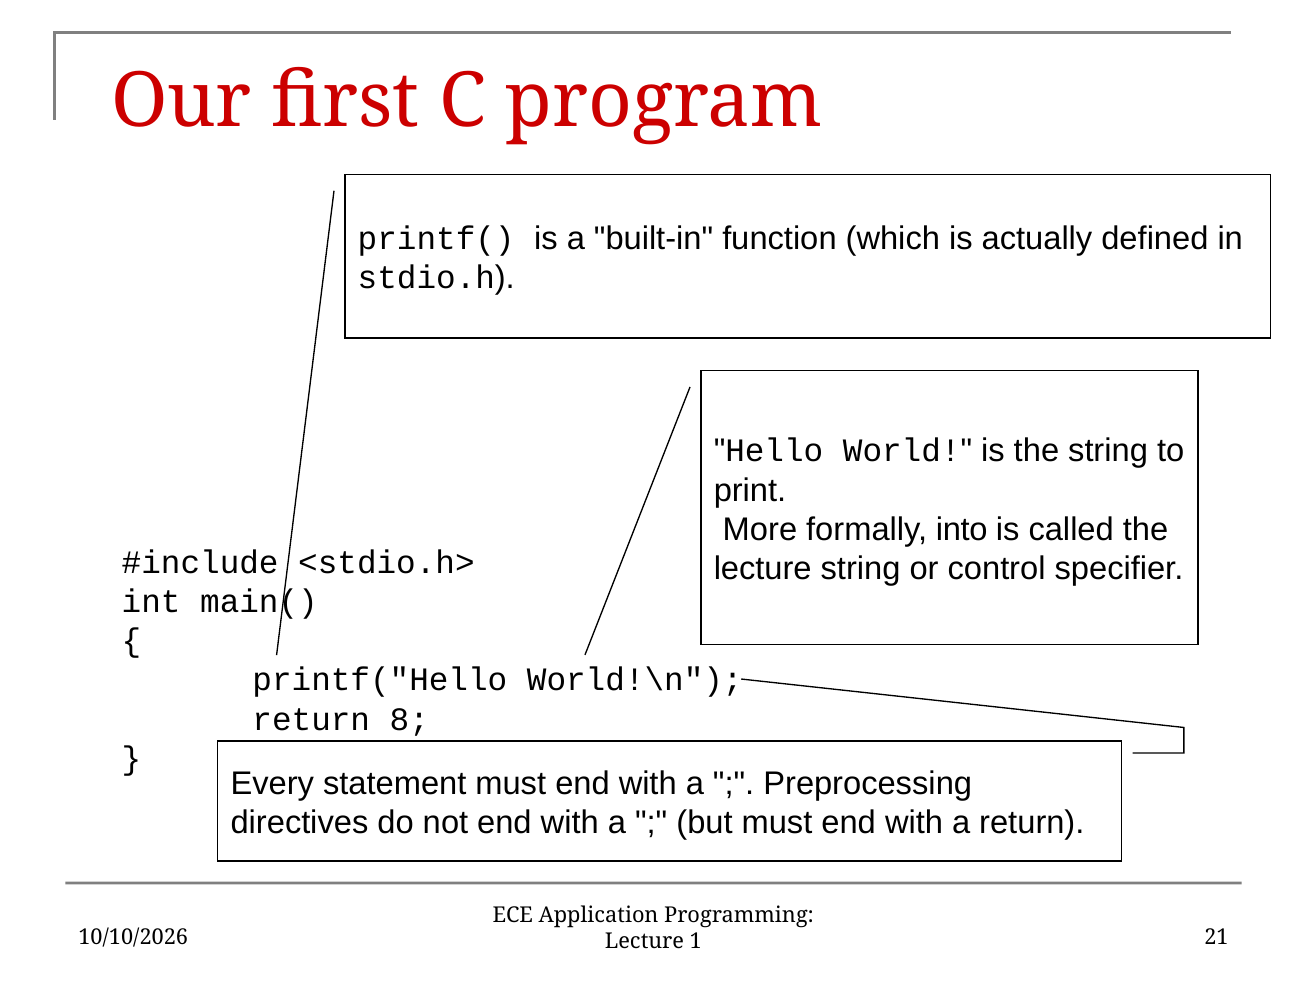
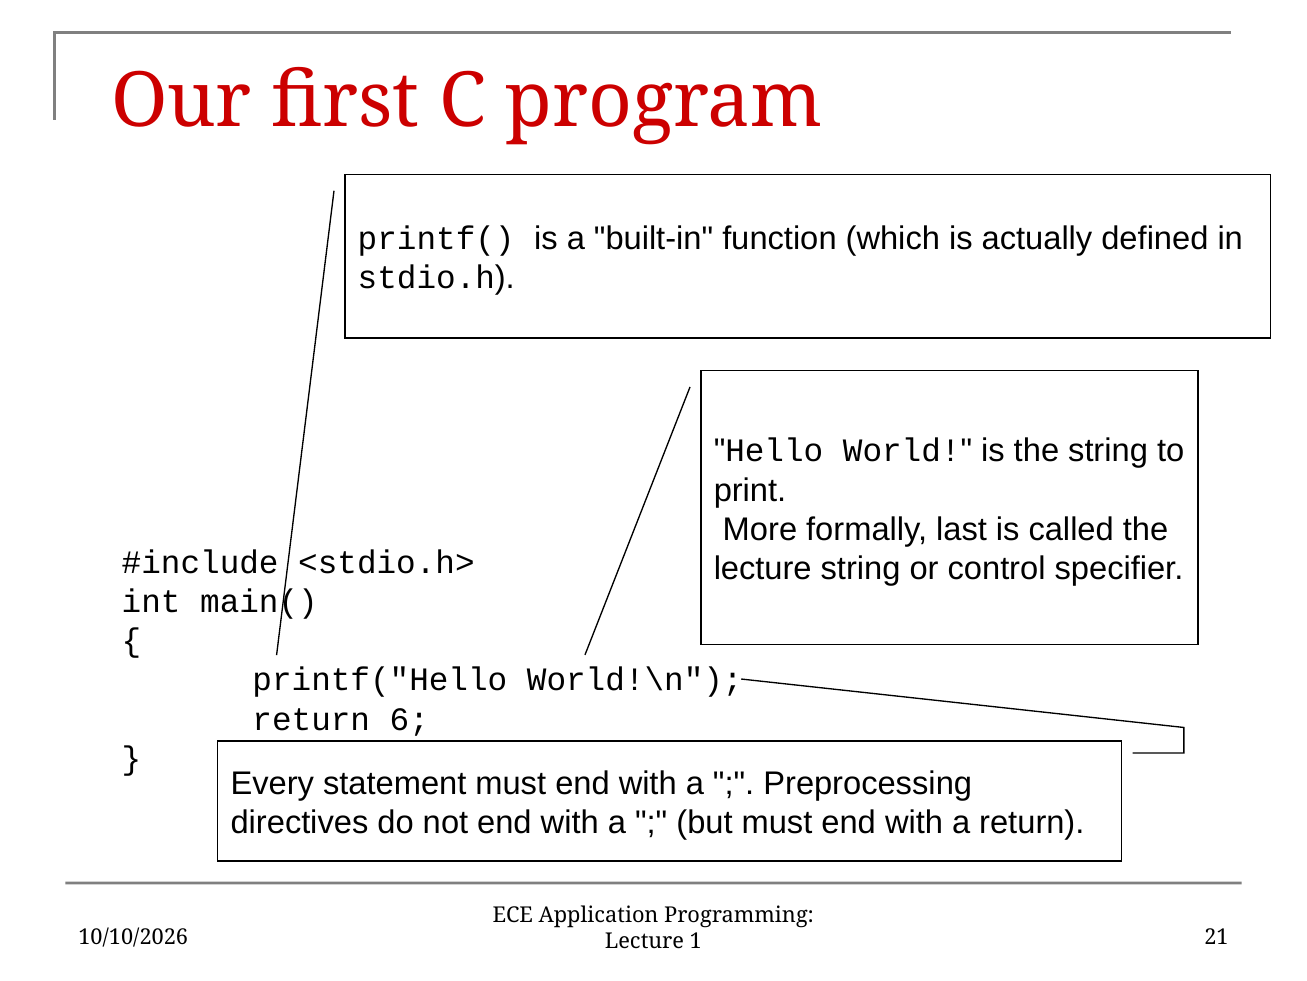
into: into -> last (962, 529)
8: 8 -> 6 (409, 719)
